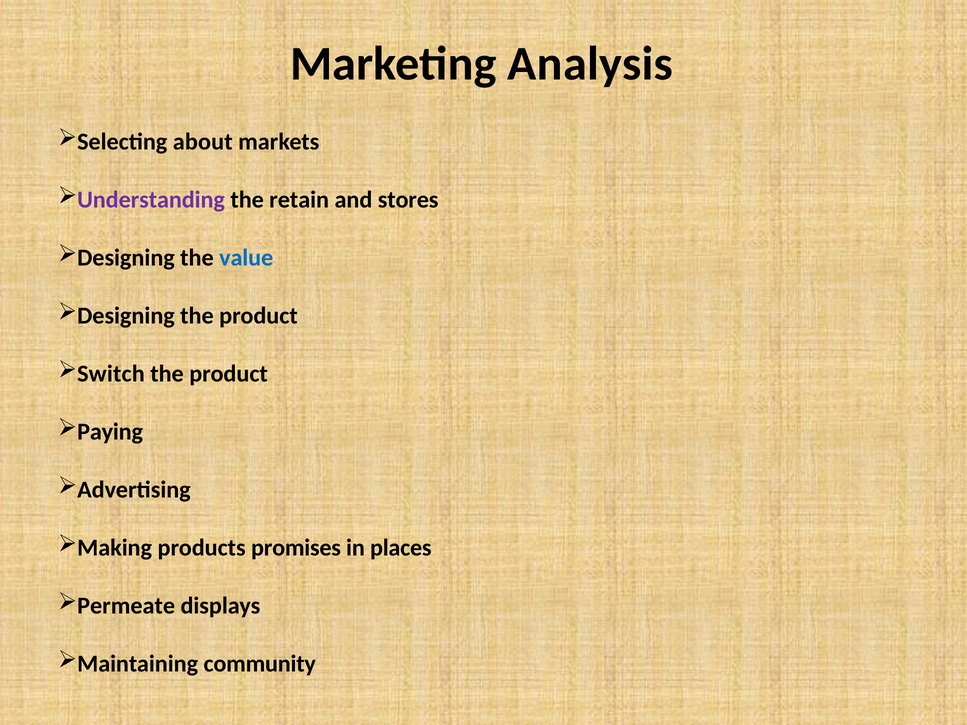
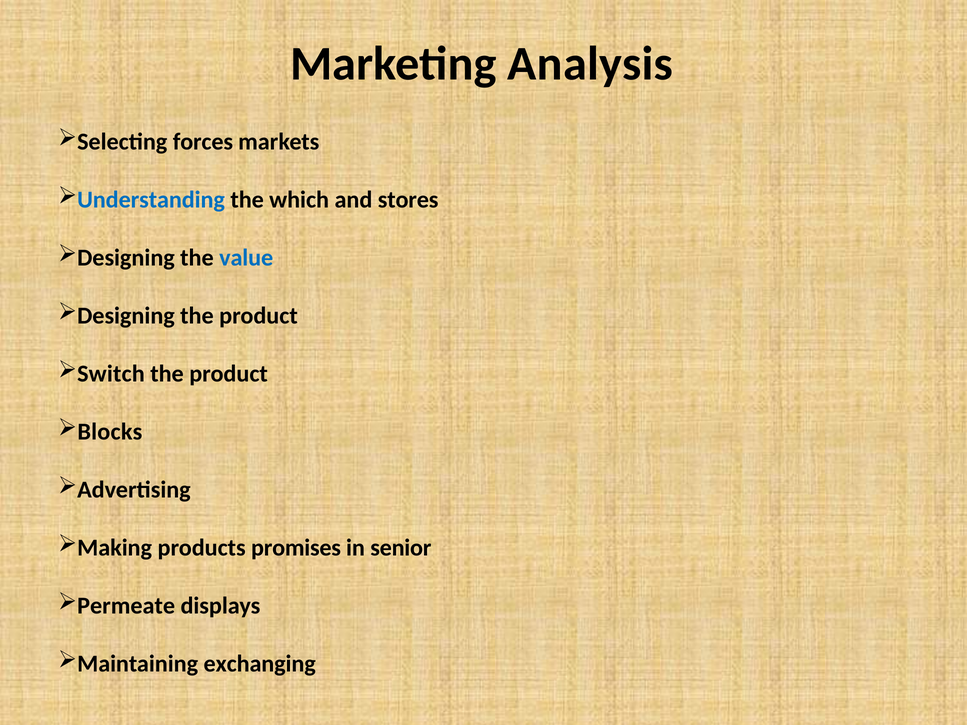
about: about -> forces (203, 142)
Understanding colour: purple -> blue (151, 200)
retain: retain -> which (299, 200)
Paying: Paying -> Blocks (110, 432)
places: places -> senior (401, 548)
community: community -> exchanging (260, 664)
